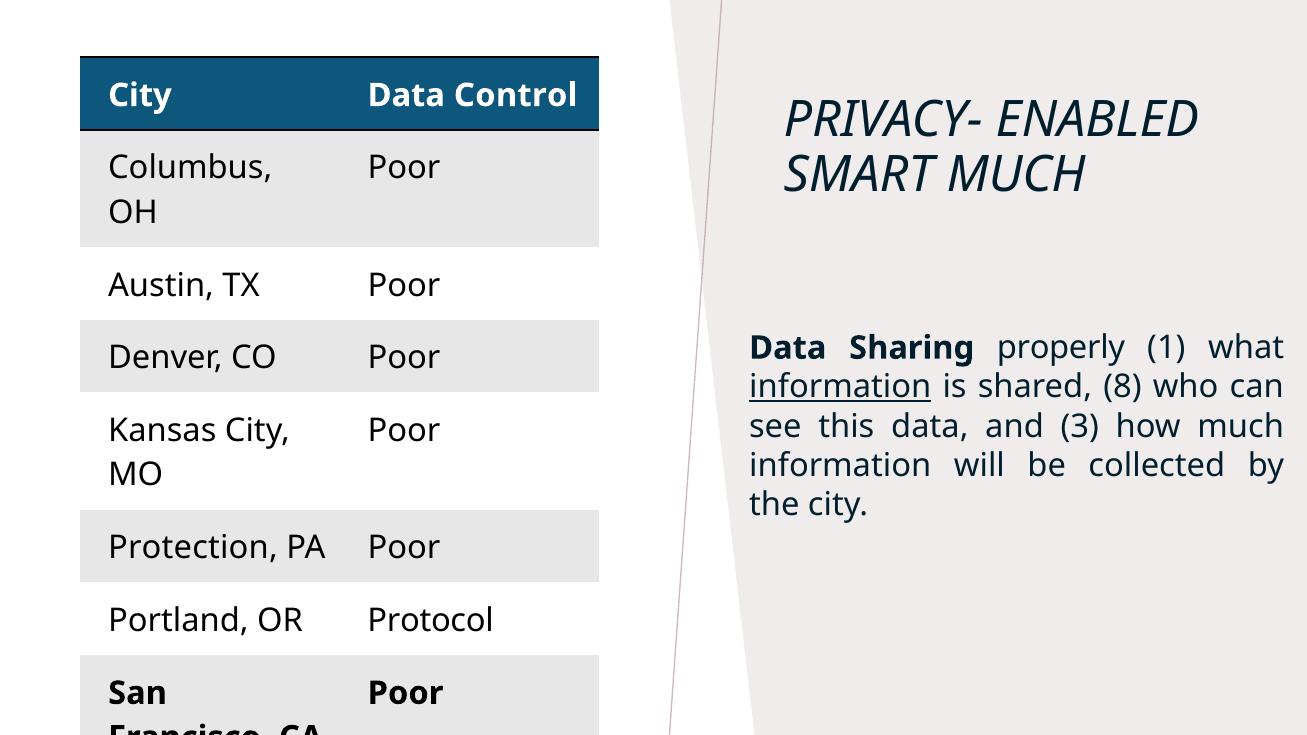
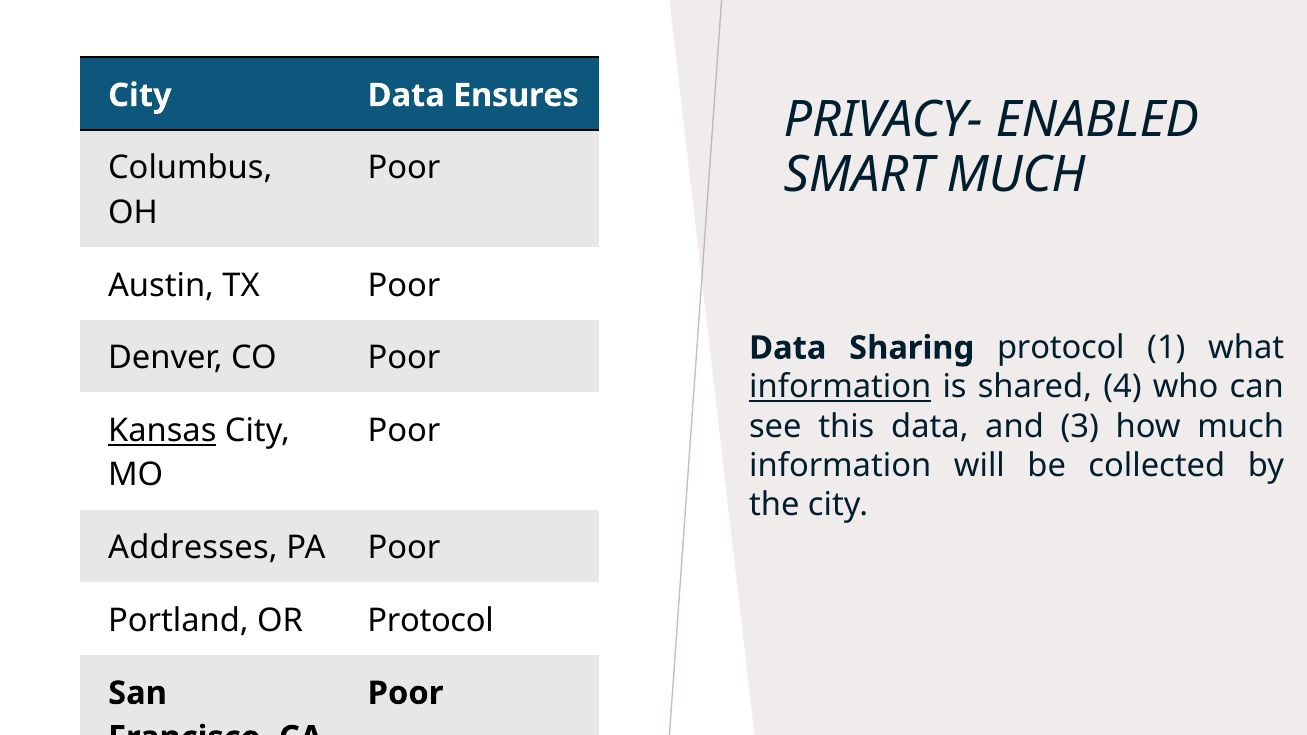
Control: Control -> Ensures (516, 95)
Sharing properly: properly -> protocol (1061, 348)
8: 8 -> 4 (1122, 387)
Kansas underline: none -> present (162, 431)
Protection: Protection -> Addresses (193, 548)
